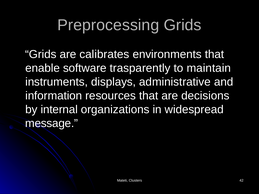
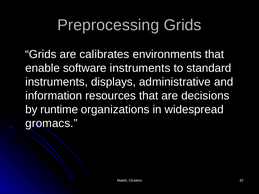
software trasparently: trasparently -> instruments (140, 68)
maintain: maintain -> standard (209, 68)
internal: internal -> runtime (59, 110)
message: message -> gromacs (51, 123)
